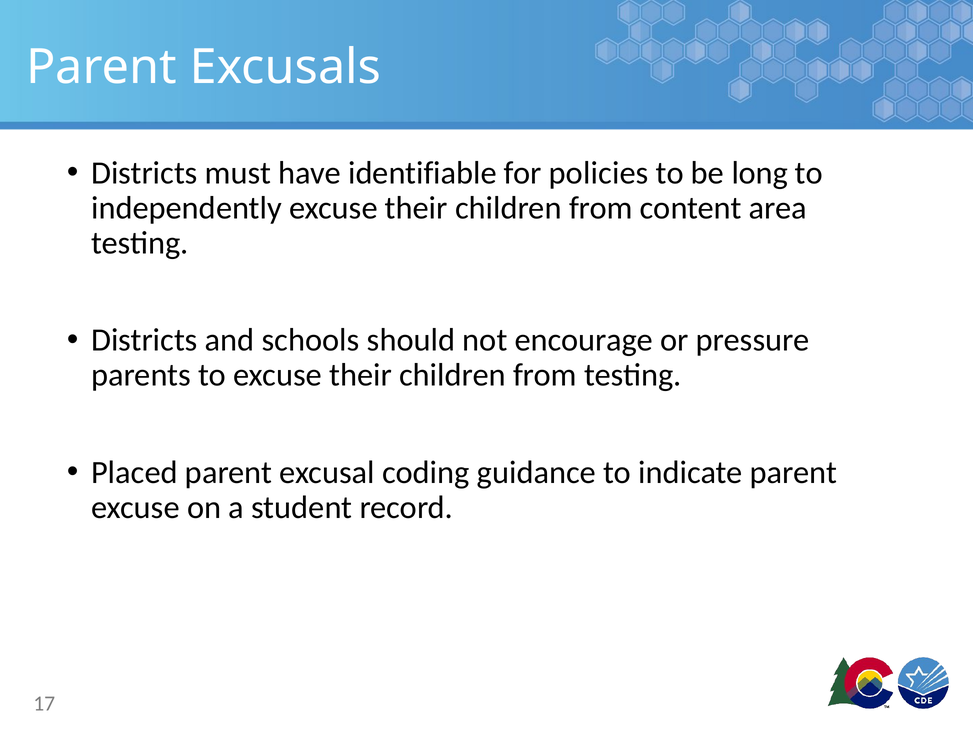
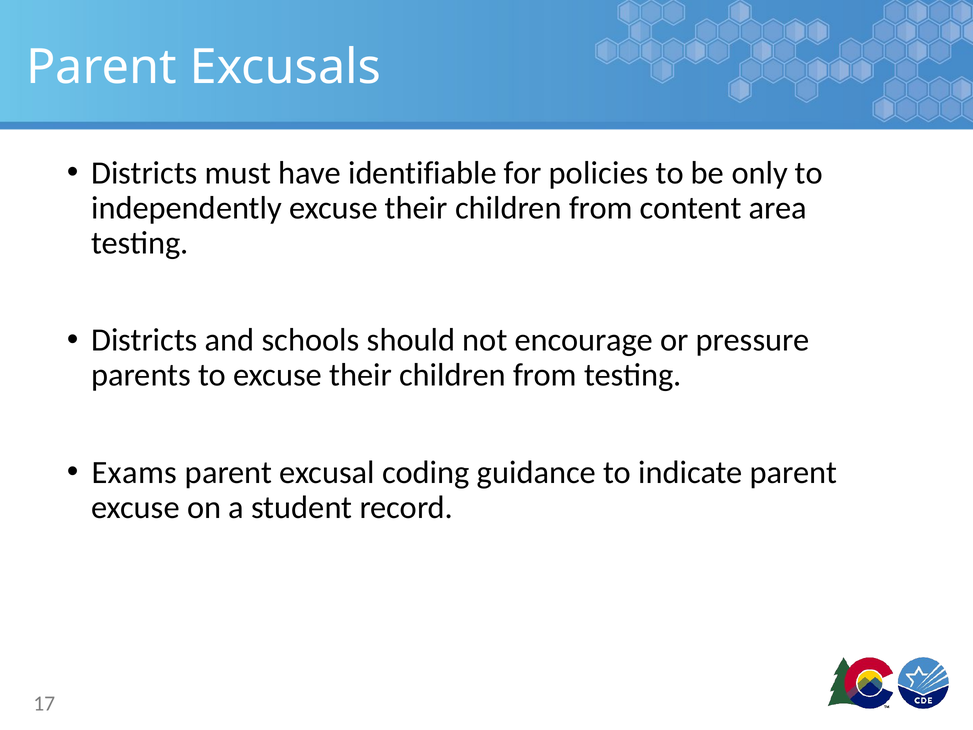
long: long -> only (760, 173)
Placed: Placed -> Exams (134, 472)
